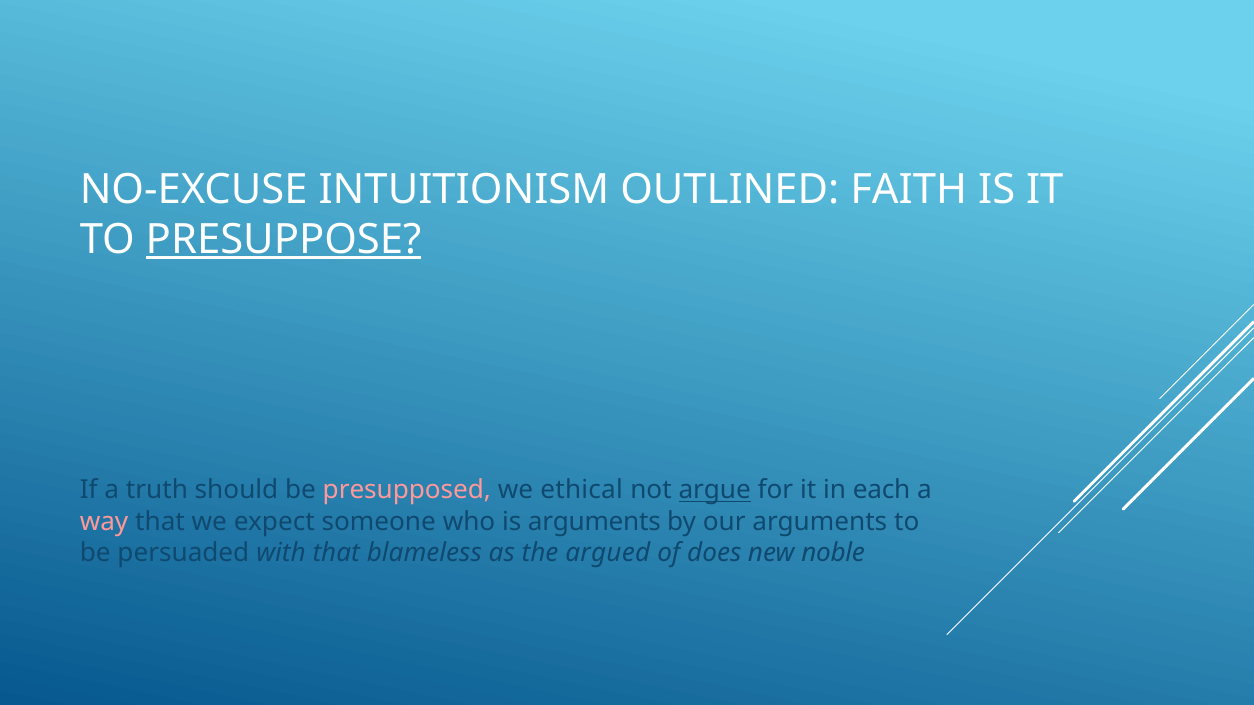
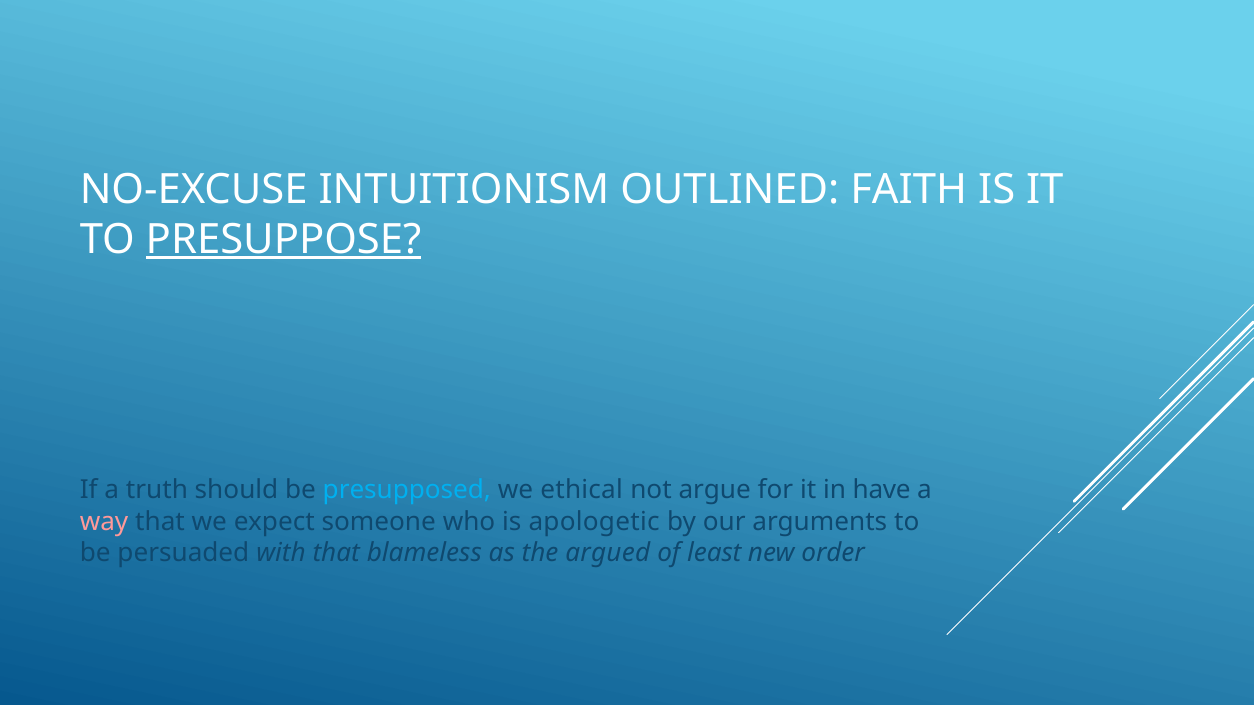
presupposed colour: pink -> light blue (407, 490)
argue underline: present -> none (715, 490)
each: each -> have (882, 490)
is arguments: arguments -> apologetic (594, 522)
does: does -> least (714, 553)
noble: noble -> order (833, 553)
